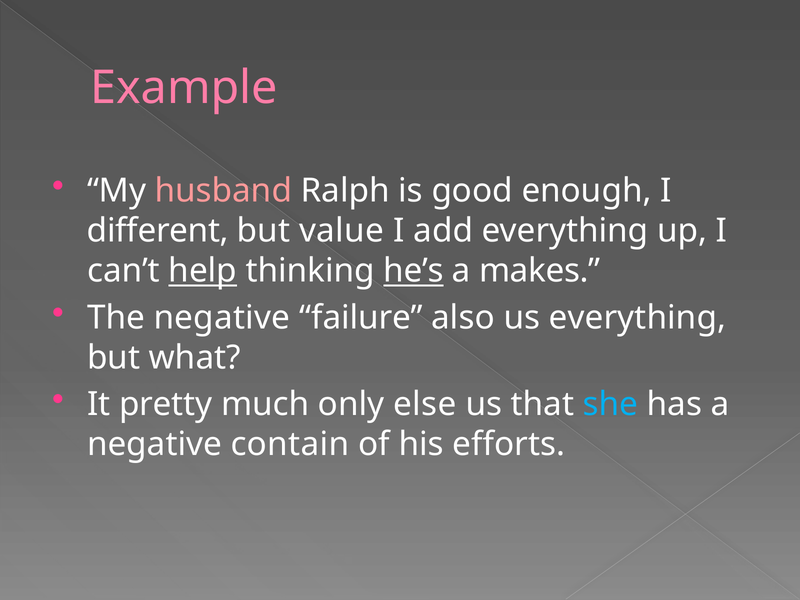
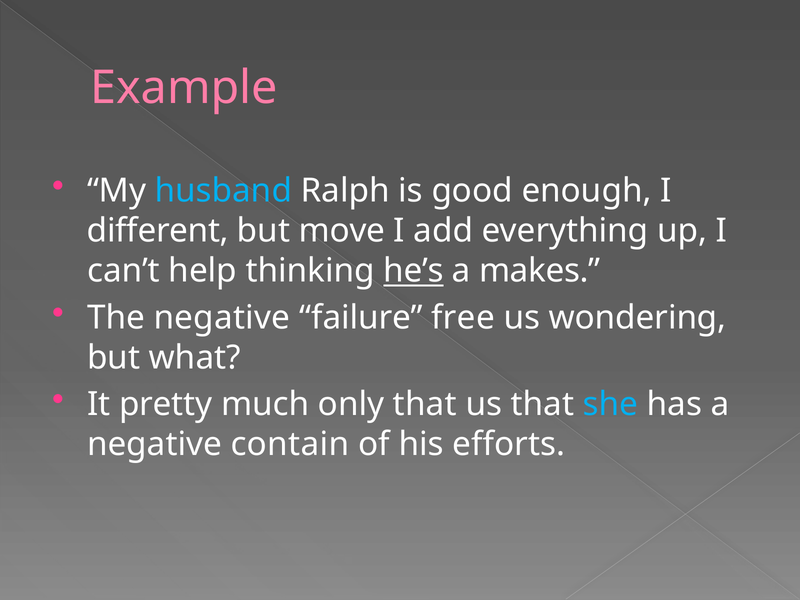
husband colour: pink -> light blue (223, 191)
value: value -> move (342, 231)
help underline: present -> none (203, 271)
also: also -> free (463, 318)
us everything: everything -> wondering (638, 318)
only else: else -> that (425, 404)
